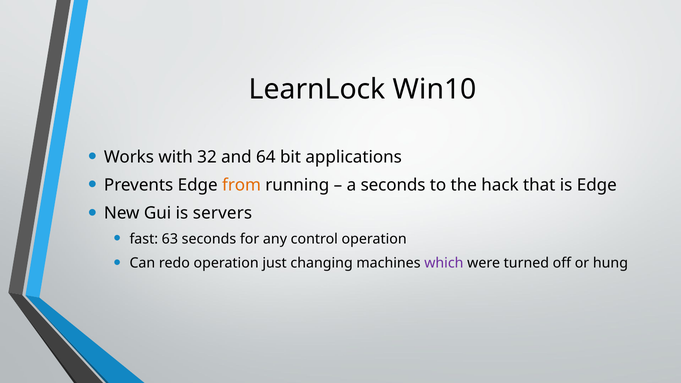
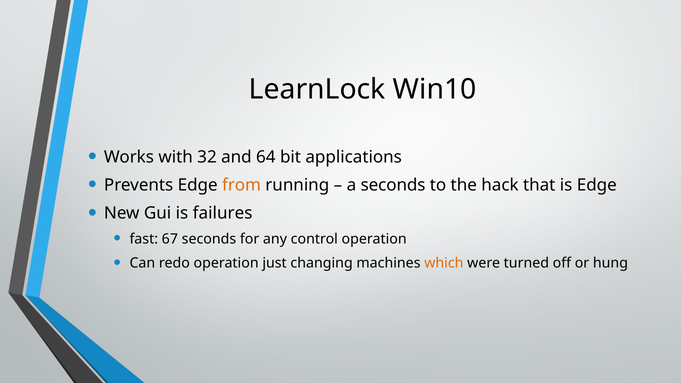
servers: servers -> failures (223, 213)
63: 63 -> 67 (170, 239)
which colour: purple -> orange (444, 263)
